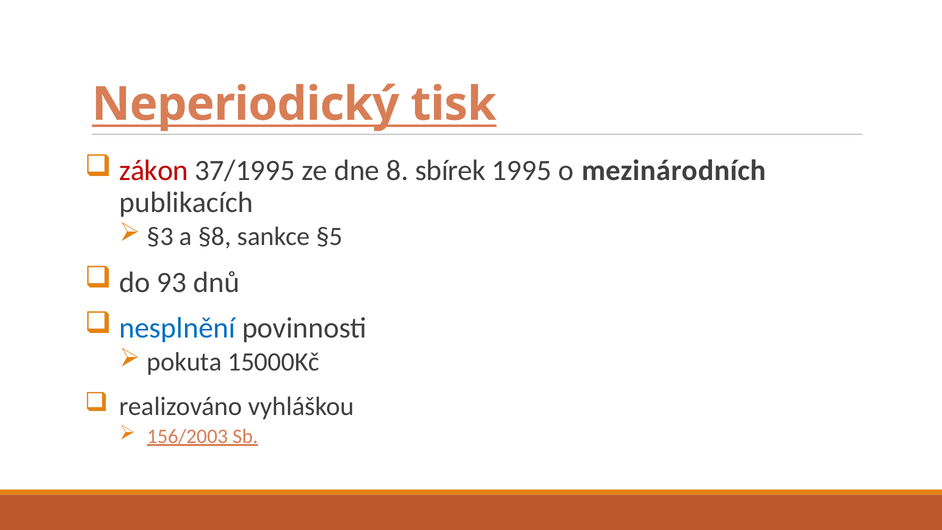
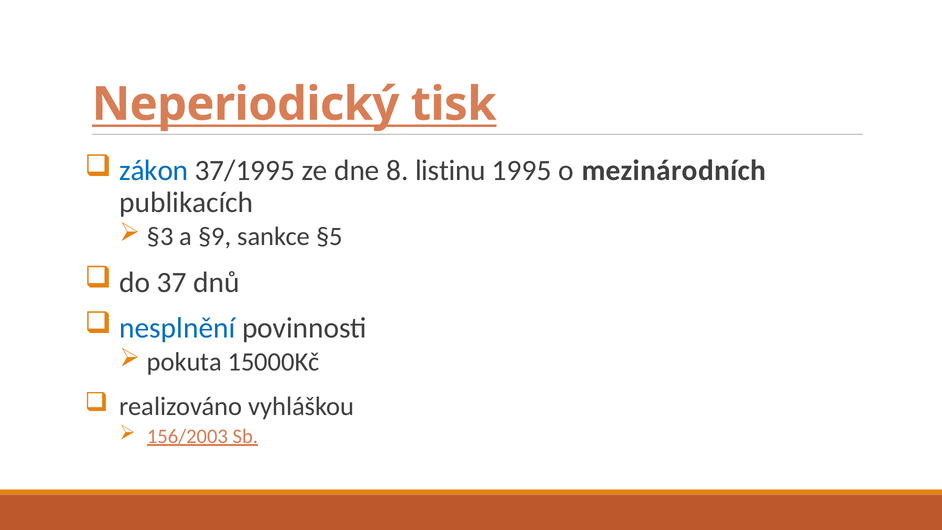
zákon colour: red -> blue (154, 170)
sbírek: sbírek -> listinu (450, 170)
§8: §8 -> §9 (215, 236)
93: 93 -> 37 (172, 282)
